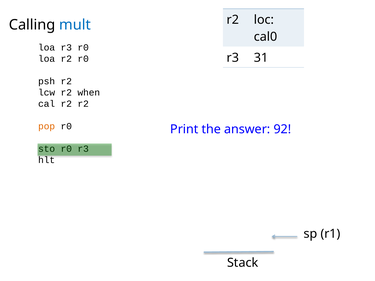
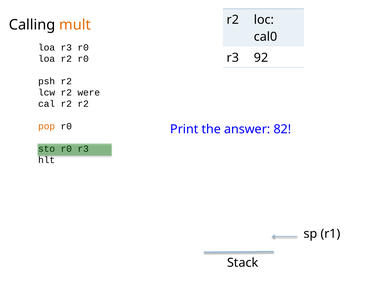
mult colour: blue -> orange (75, 25)
31: 31 -> 92 (261, 58)
when: when -> were (89, 93)
92: 92 -> 82 (282, 129)
